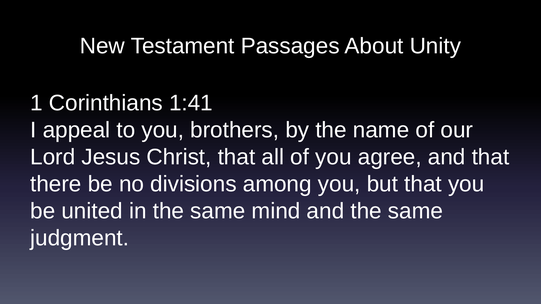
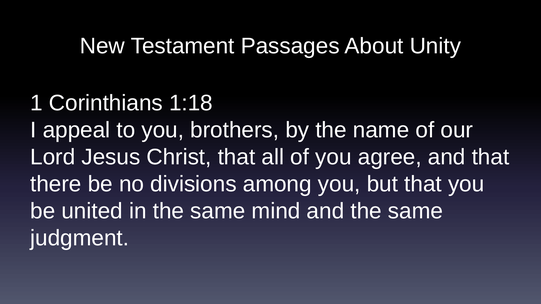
1:41: 1:41 -> 1:18 (191, 103)
